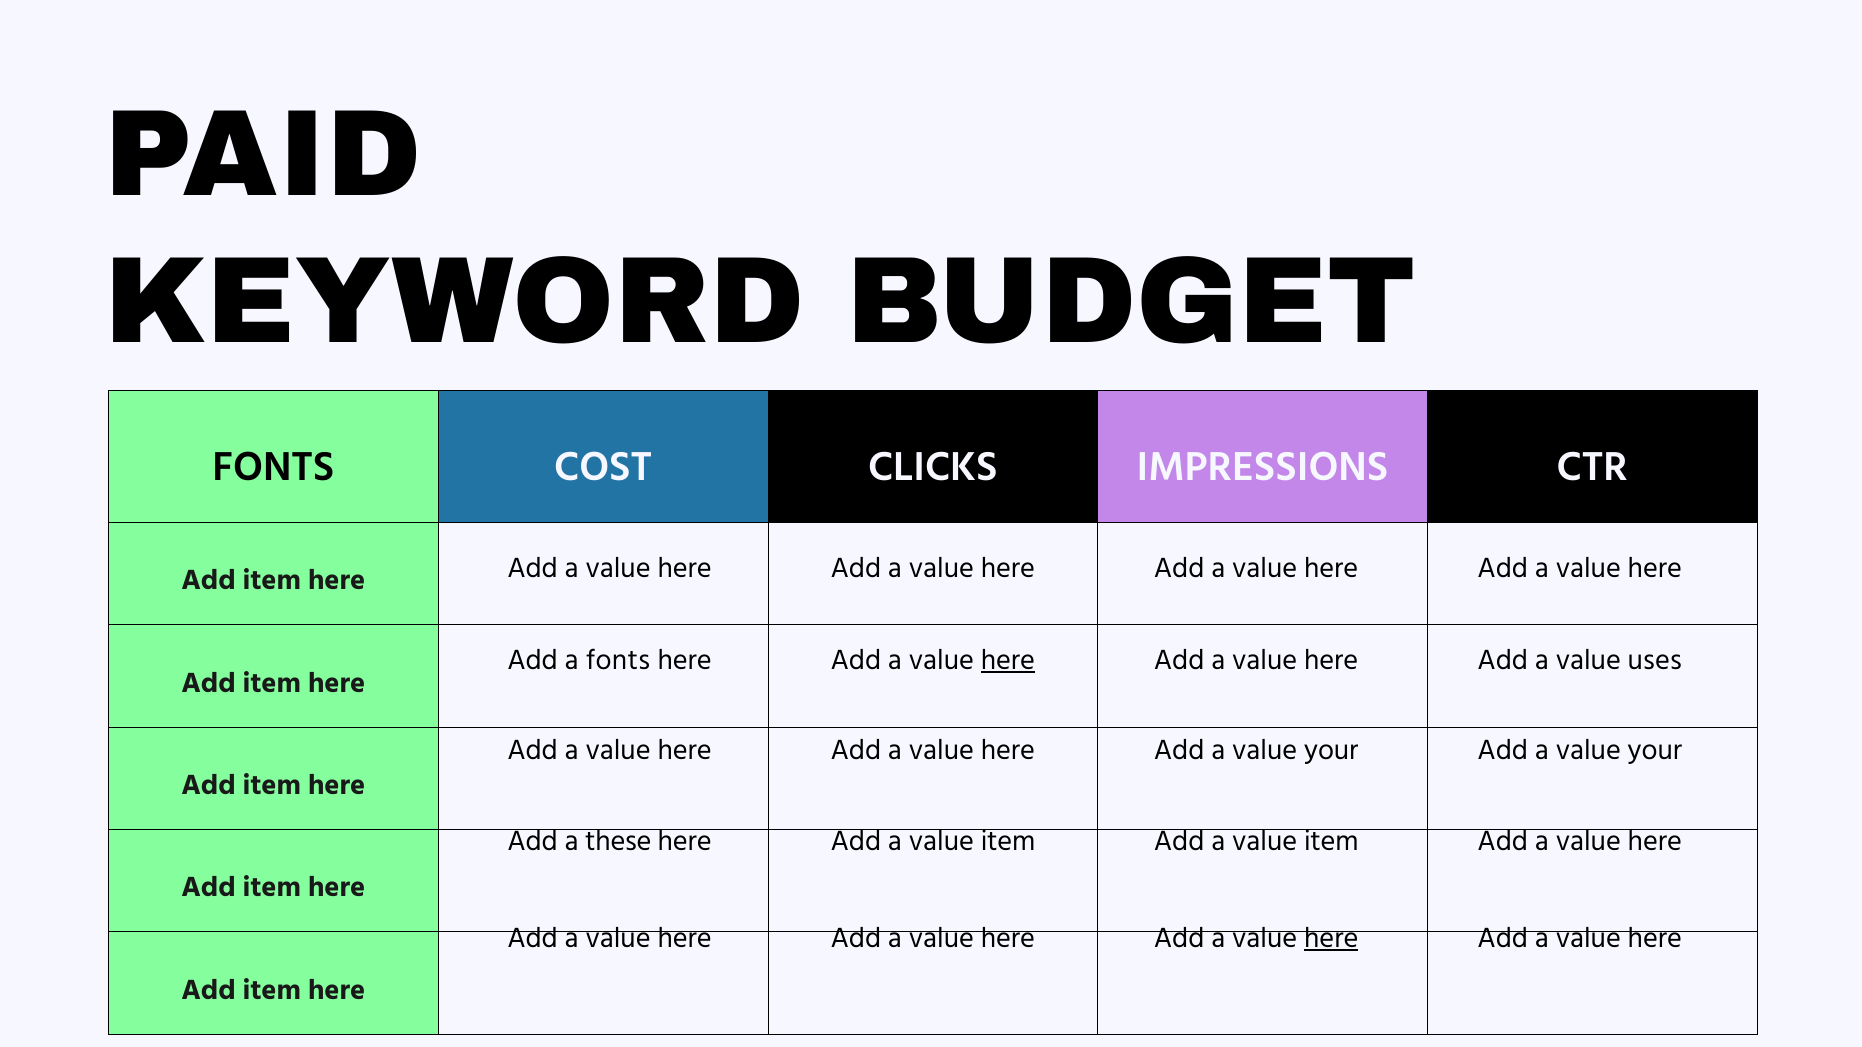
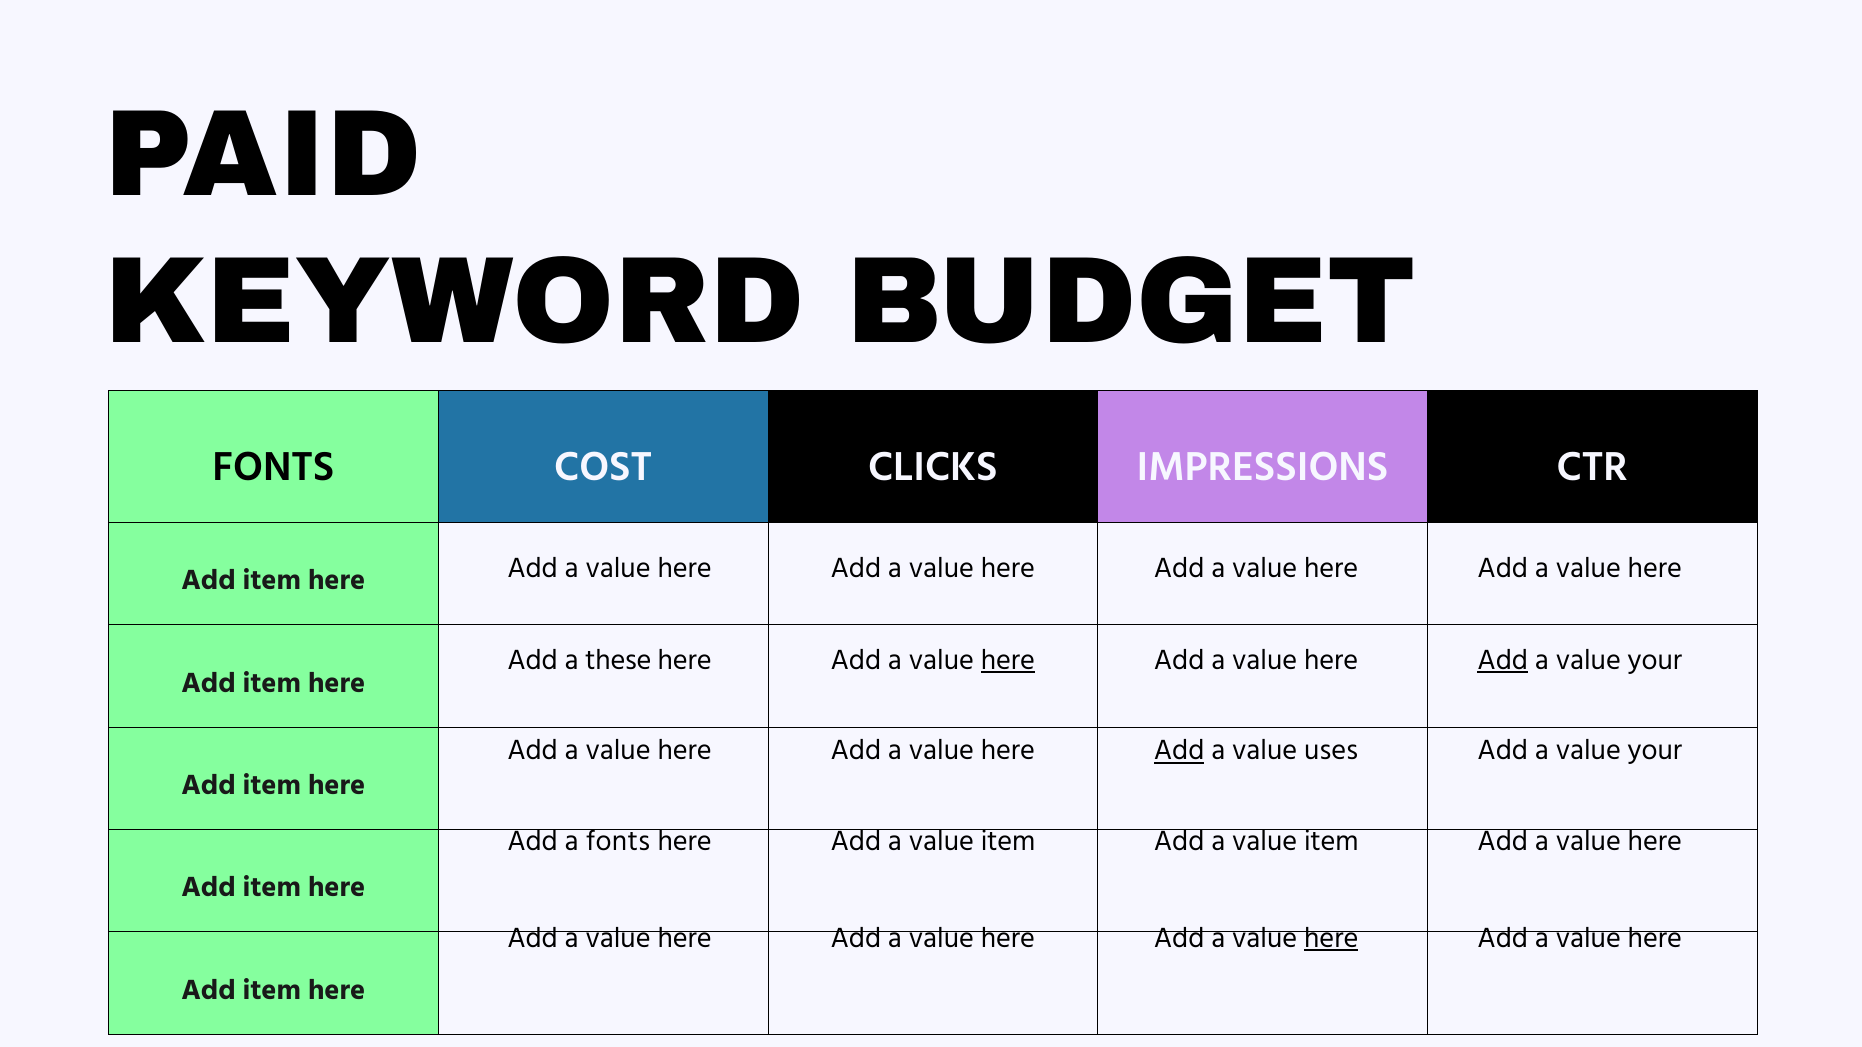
a fonts: fonts -> these (618, 660)
Add underline: none -> present (1503, 660)
uses: uses -> your (1655, 660)
Add underline: none -> present (1179, 751)
your: your -> uses (1331, 751)
a these: these -> fonts (618, 842)
